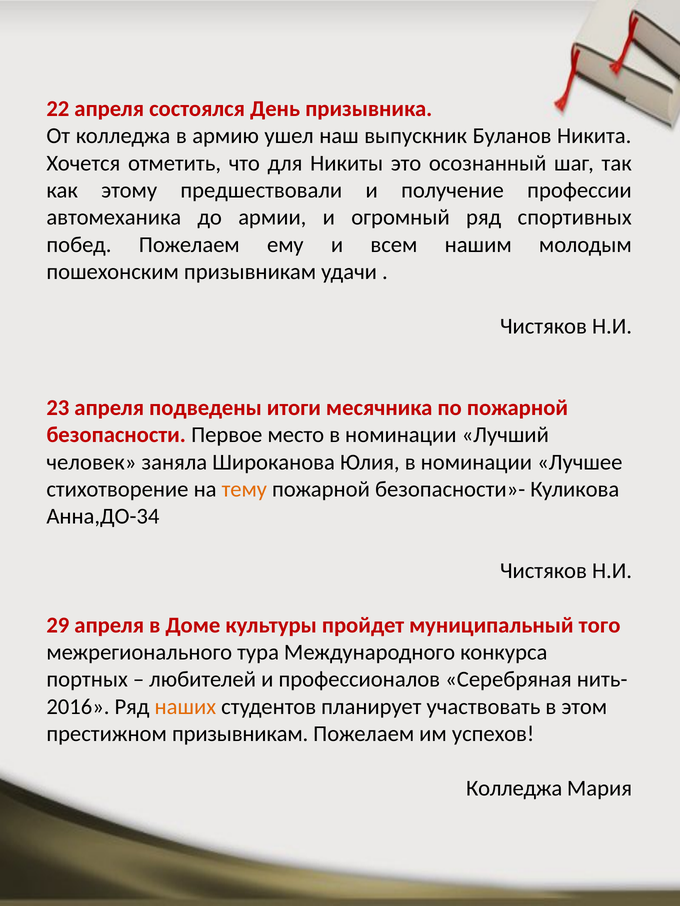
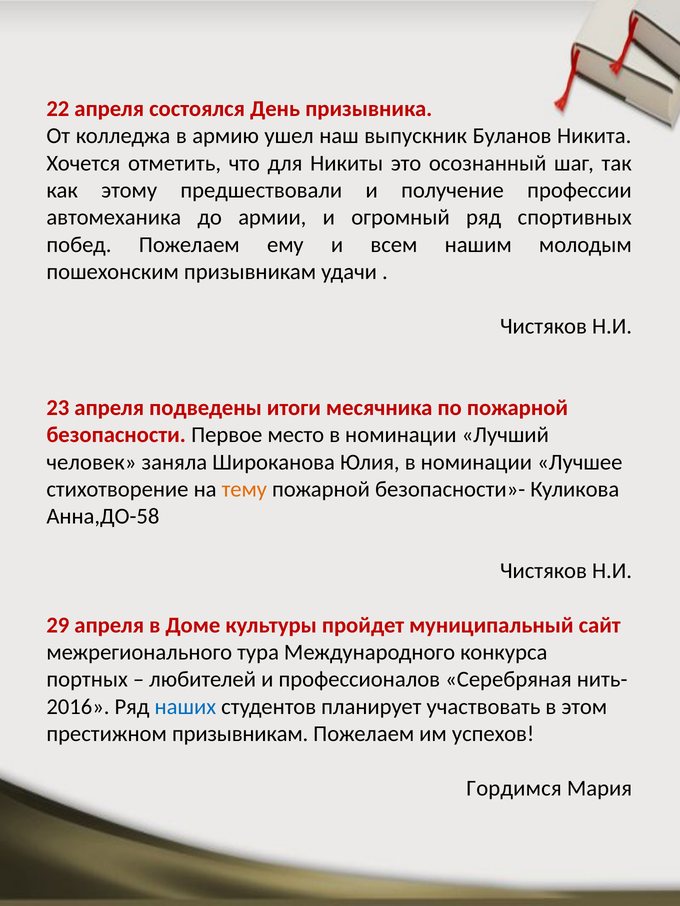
Анна,ДО-34: Анна,ДО-34 -> Анна,ДО-58 (103, 517)
того: того -> сайт (600, 626)
наших colour: orange -> blue (185, 707)
Колледжа: Колледжа -> Гордимся (514, 789)
